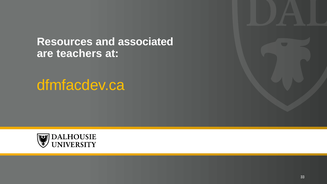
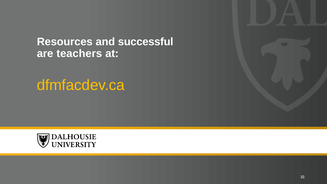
associated: associated -> successful (146, 42)
